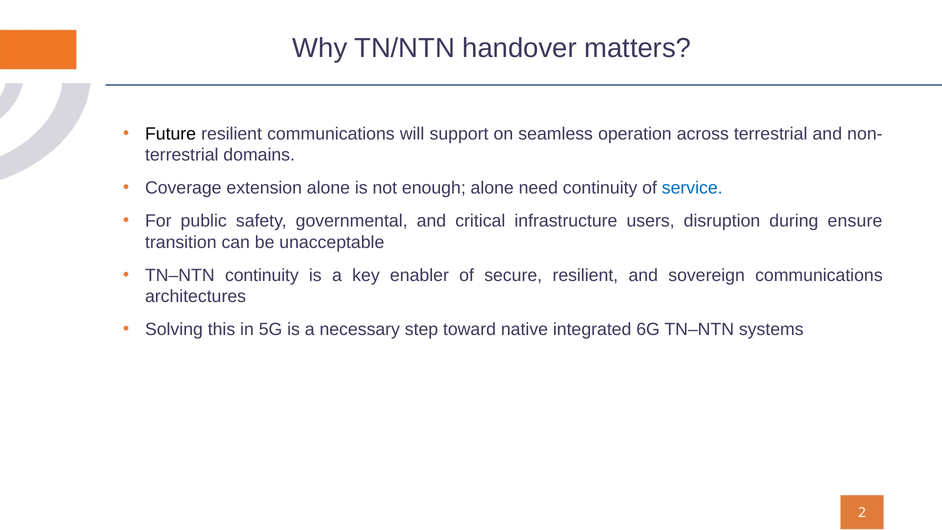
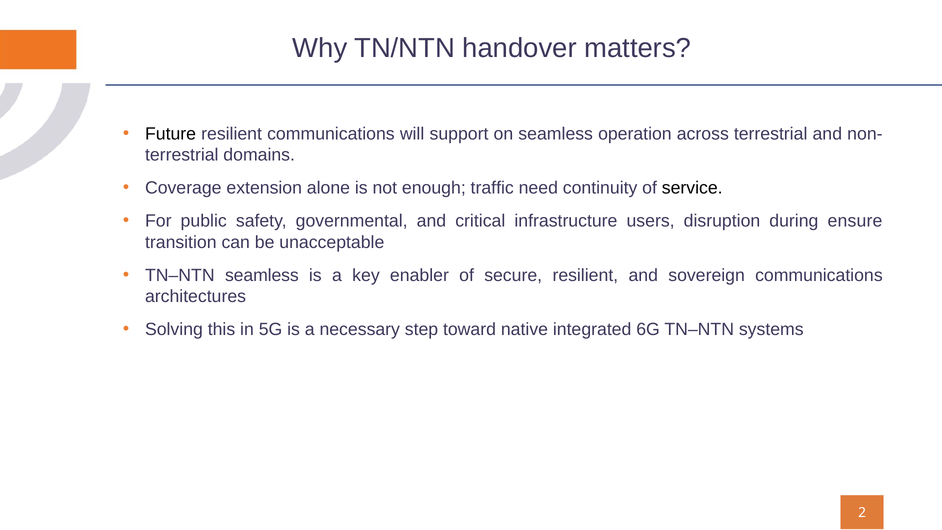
enough alone: alone -> traffic (492, 188)
service colour: blue -> black (692, 188)
TN–NTN continuity: continuity -> seamless (262, 275)
